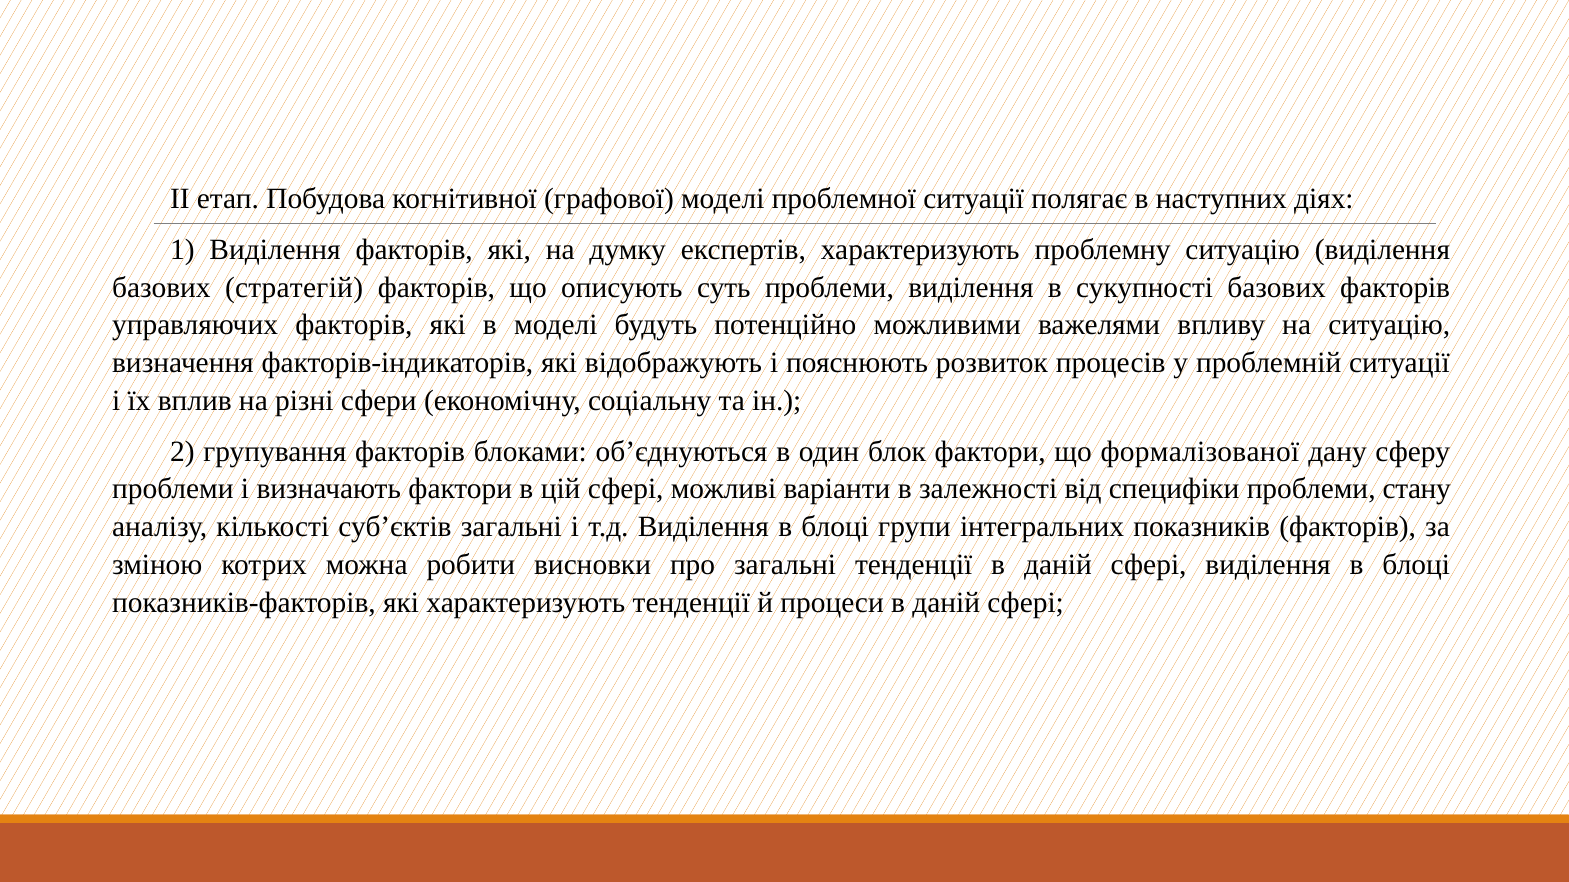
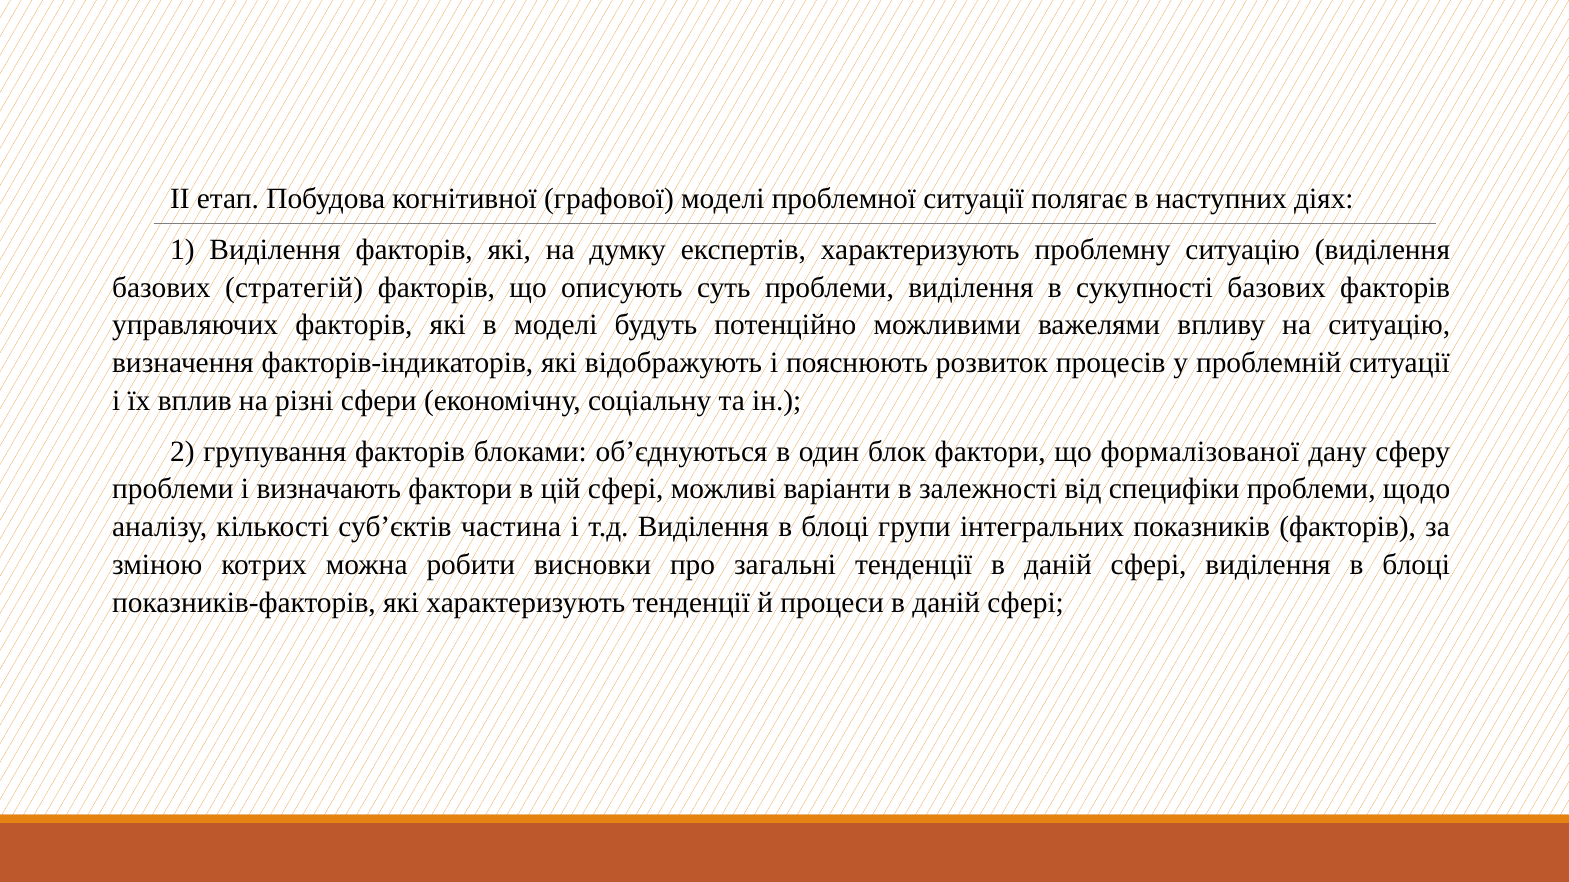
стану: стану -> щодо (1417, 489)
суб’єктів загальні: загальні -> частина (511, 527)
